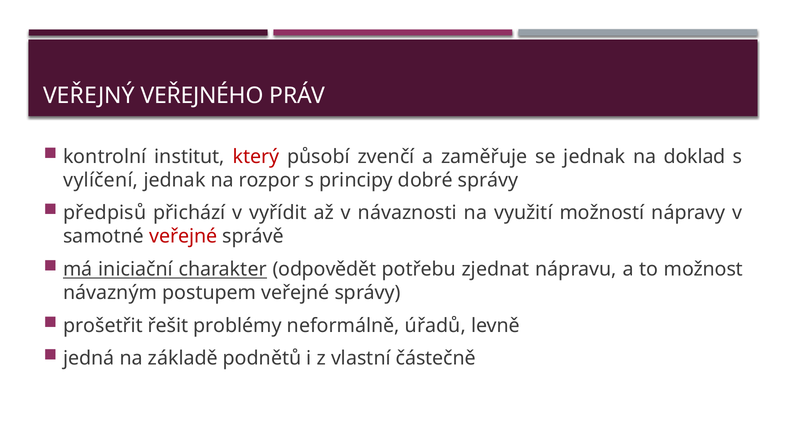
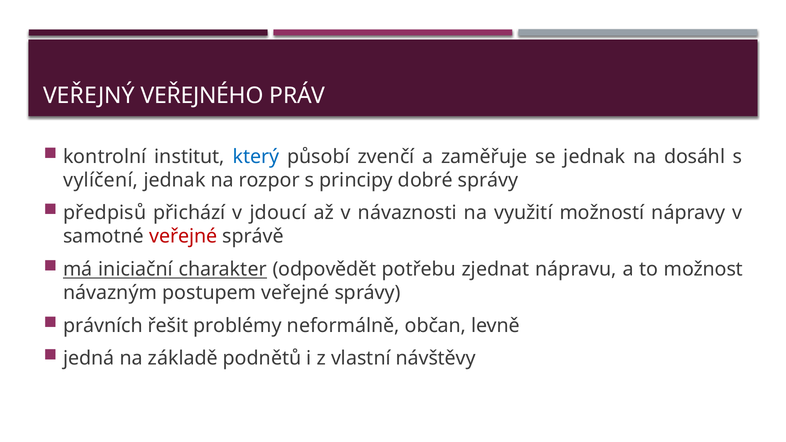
který colour: red -> blue (256, 157)
doklad: doklad -> dosáhl (695, 157)
vyřídit: vyřídit -> jdoucí (278, 213)
prošetřit: prošetřit -> právních (103, 326)
úřadů: úřadů -> občan (435, 326)
částečně: částečně -> návštěvy (436, 358)
